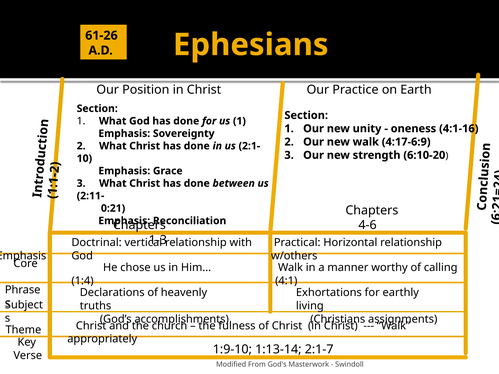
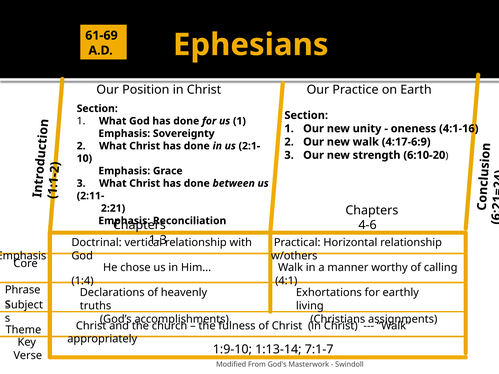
61-26: 61-26 -> 61-69 (101, 36)
0:21: 0:21 -> 2:21 (113, 208)
2:1-7: 2:1-7 -> 7:1-7 (319, 350)
